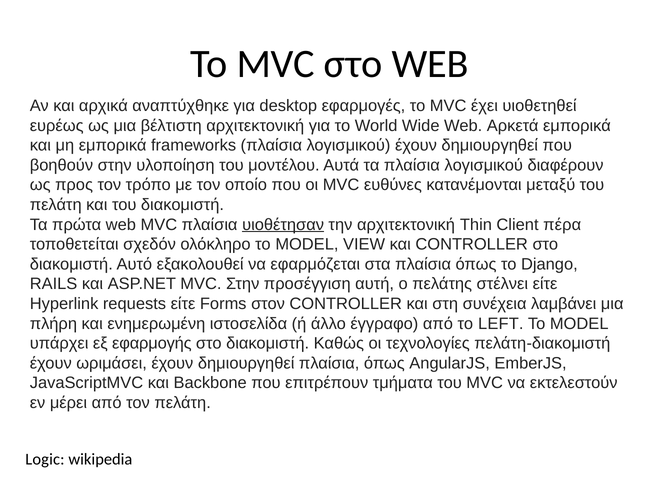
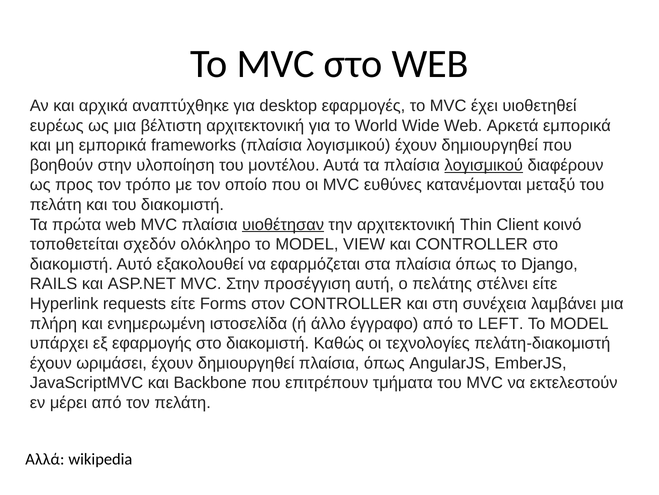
λογισμικού underline: none -> present (484, 165)
πέρα: πέρα -> κοινό (562, 224)
Logic: Logic -> Αλλά (45, 459)
